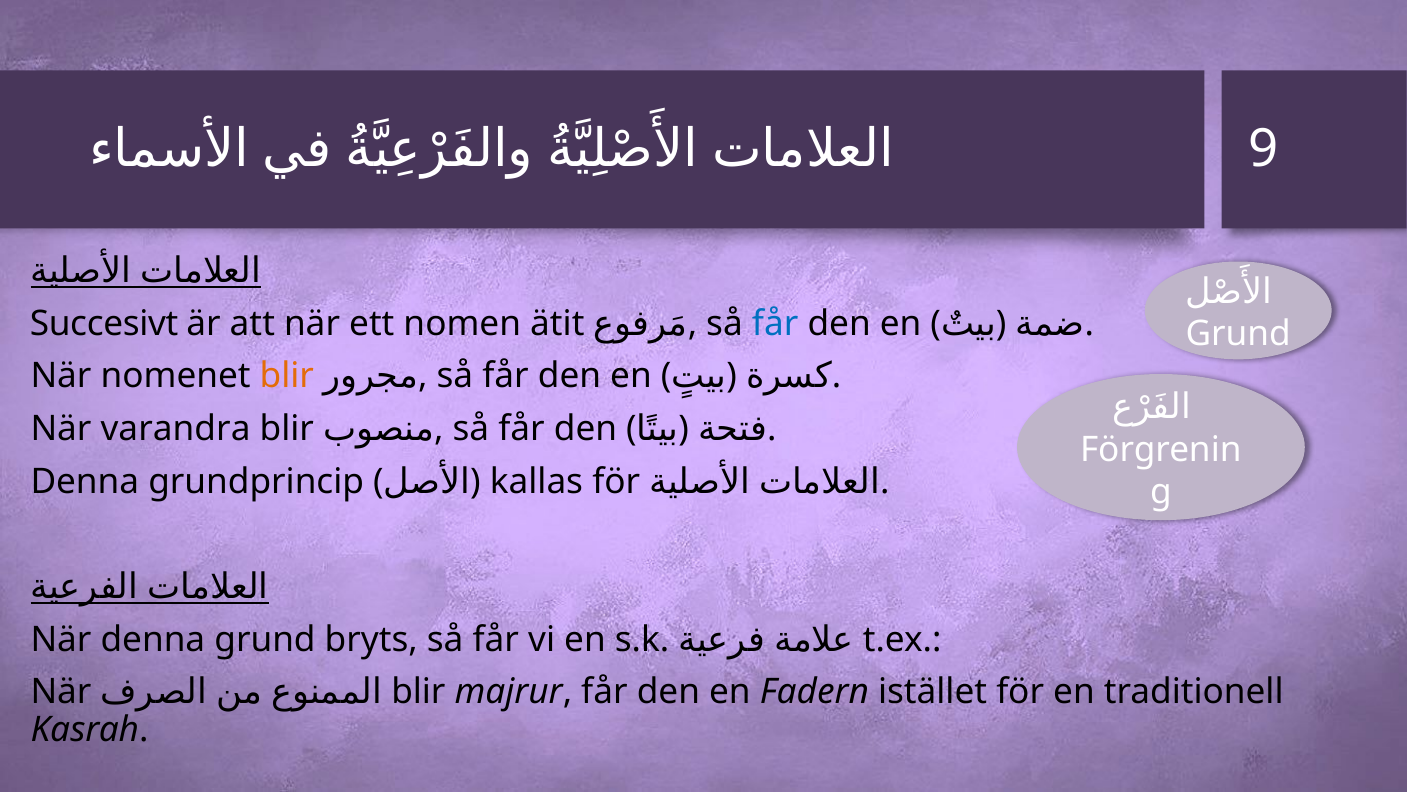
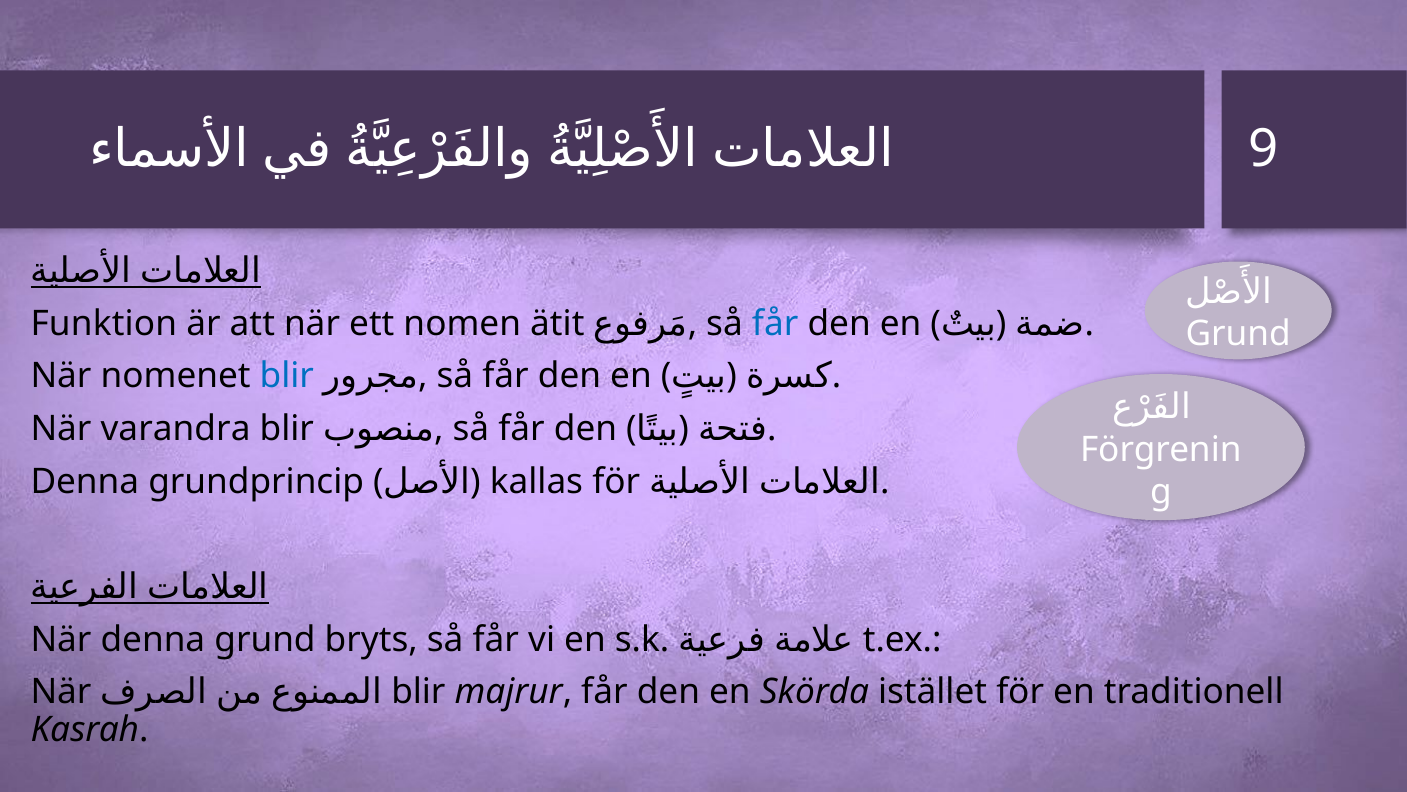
Succesivt: Succesivt -> Funktion (104, 323)
blir colour: orange -> blue (287, 376)
Fadern: Fadern -> Skörda (814, 692)
